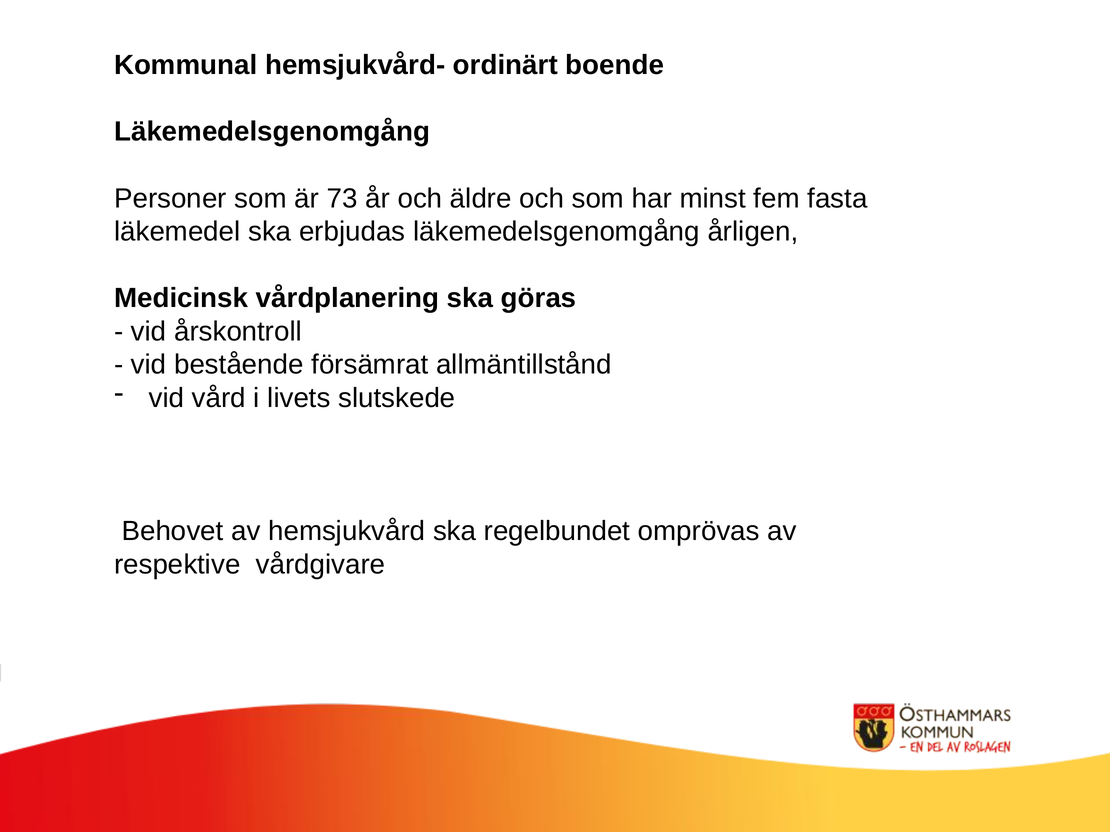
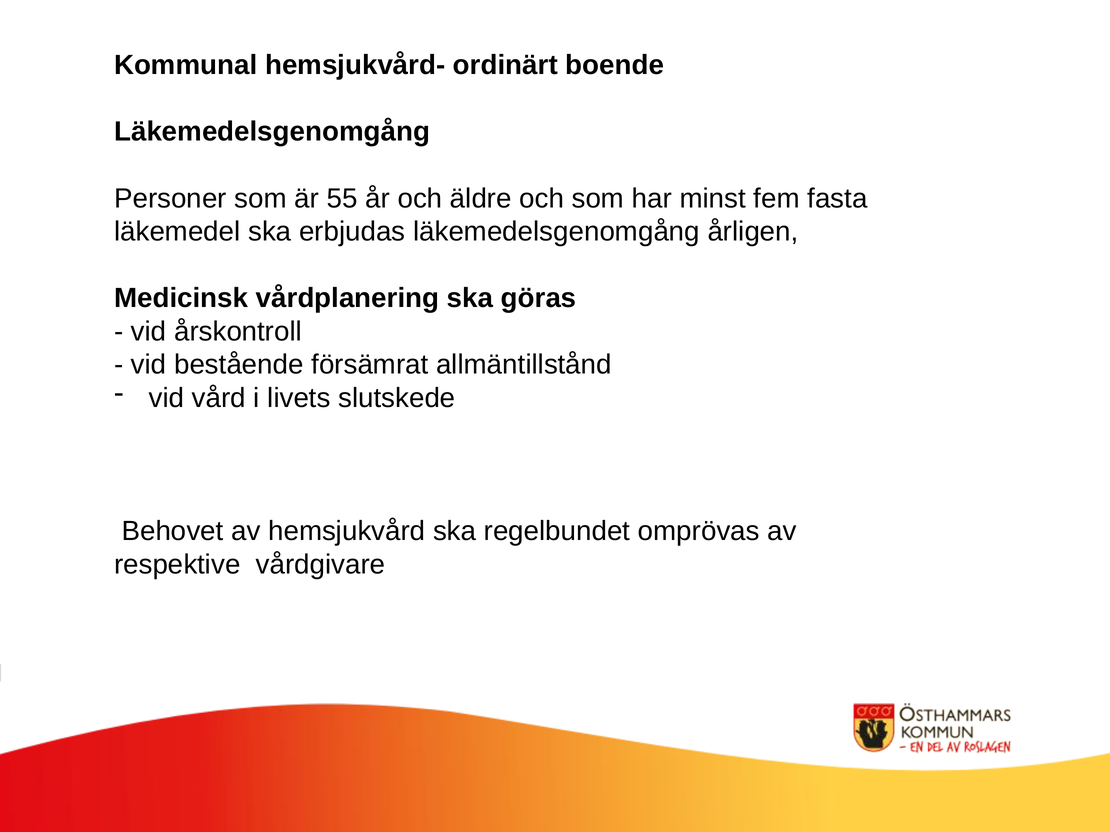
73: 73 -> 55 (342, 199)
